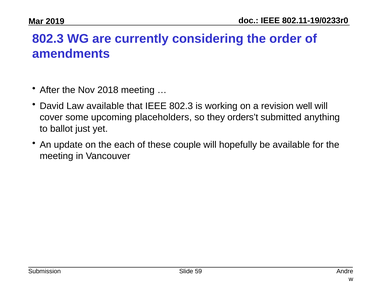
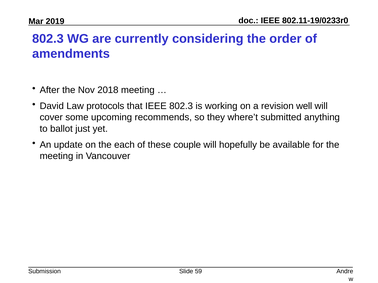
Law available: available -> protocols (105, 106)
placeholders: placeholders -> recommends (163, 118)
orders’t: orders’t -> where’t (243, 118)
